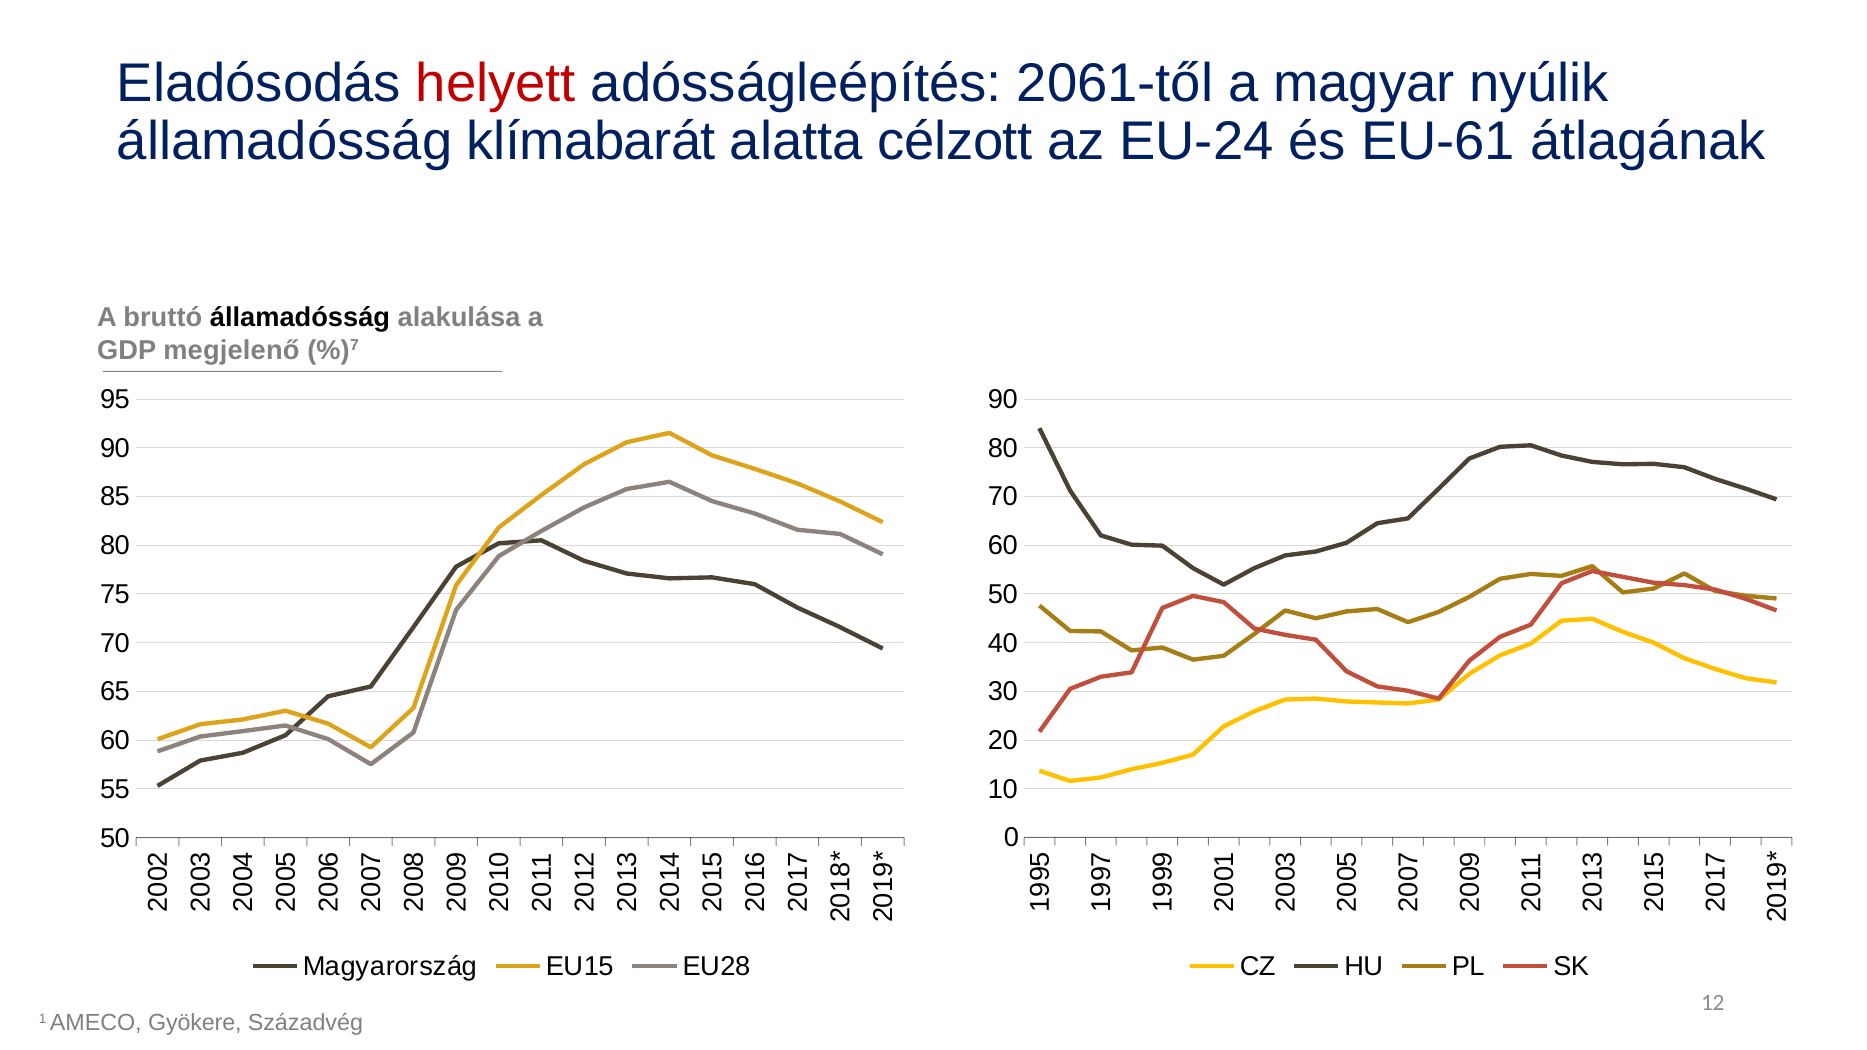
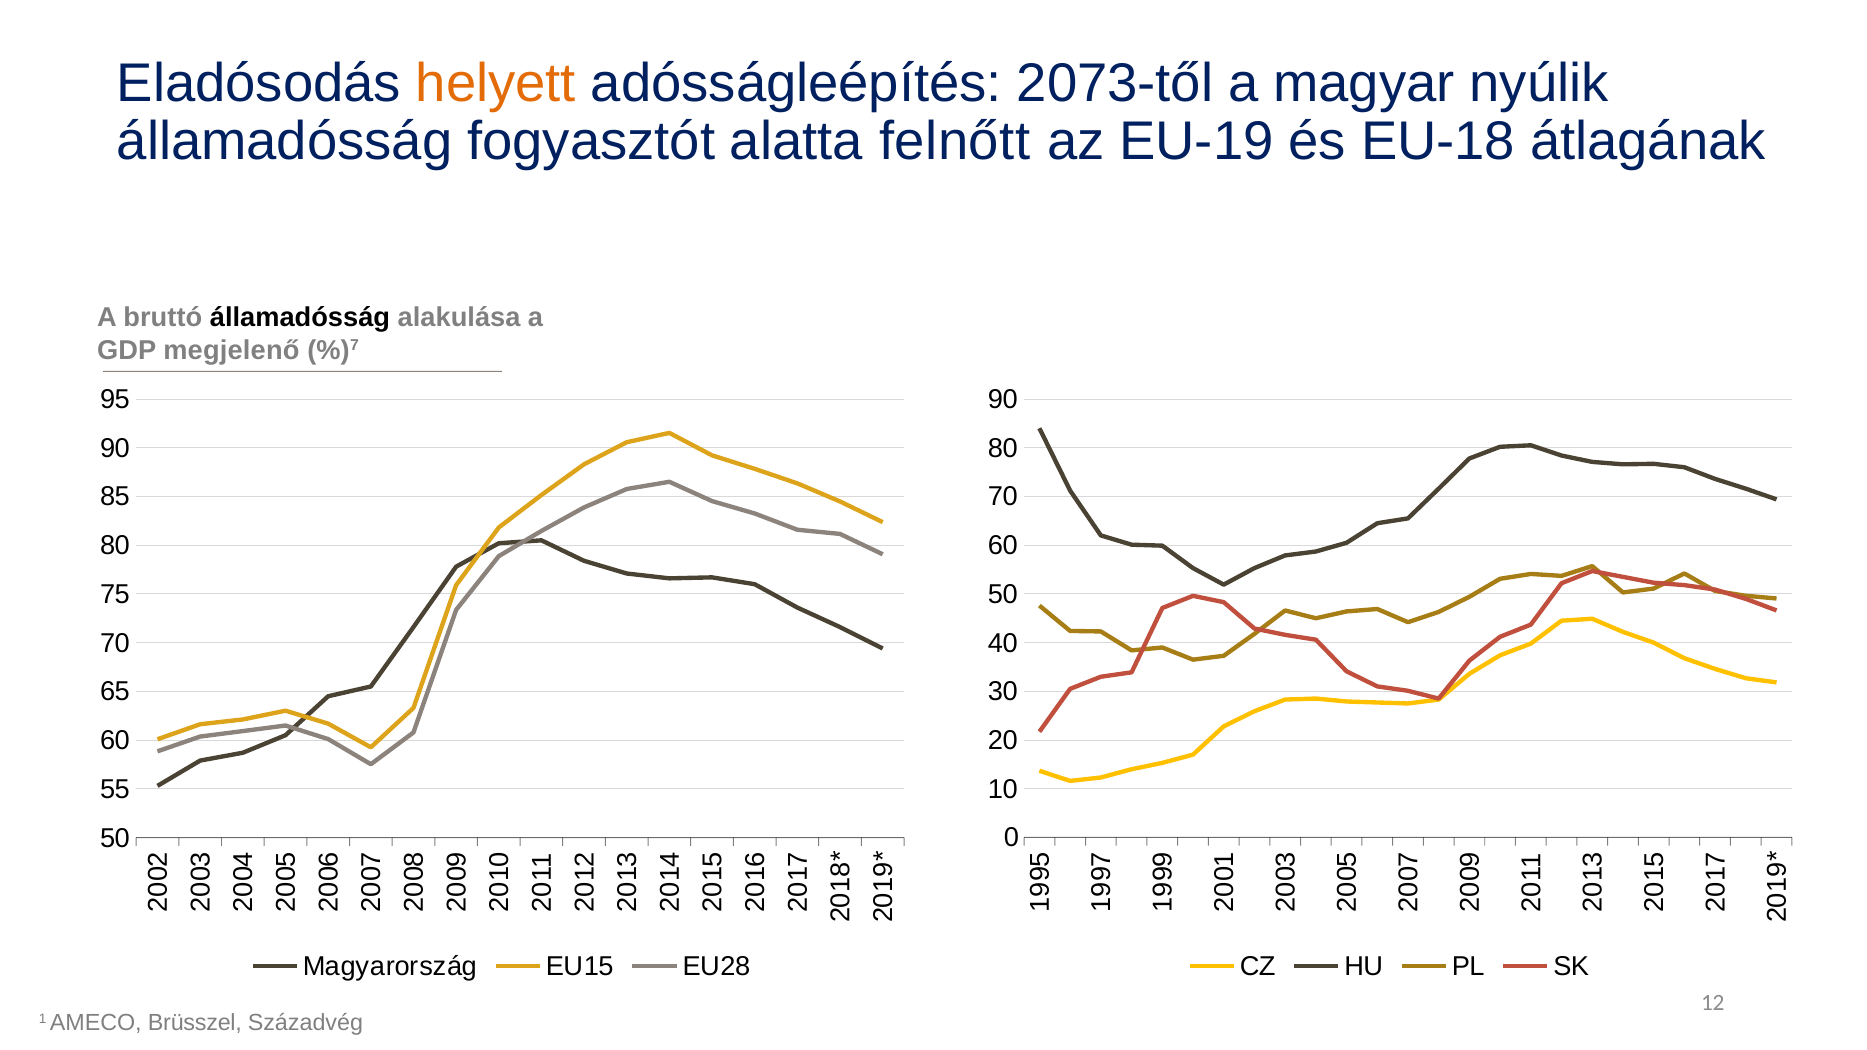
helyett colour: red -> orange (496, 83)
2061-től: 2061-től -> 2073-től (1115, 83)
klímabarát: klímabarát -> fogyasztót (591, 142)
célzott: célzott -> felnőtt (955, 142)
EU-24: EU-24 -> EU-19 (1196, 142)
EU-61: EU-61 -> EU-18 (1438, 142)
Gyökere: Gyökere -> Brüsszel (195, 1023)
